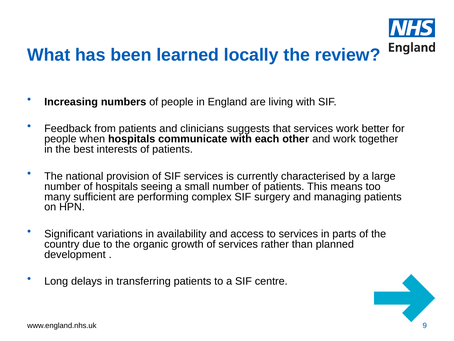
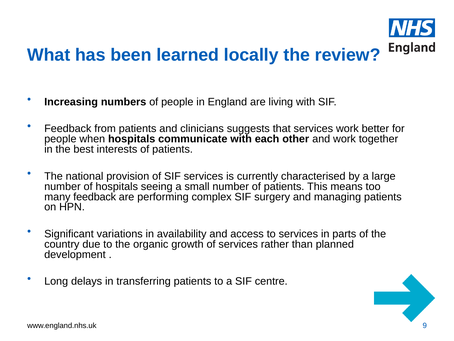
many sufficient: sufficient -> feedback (95, 197)
